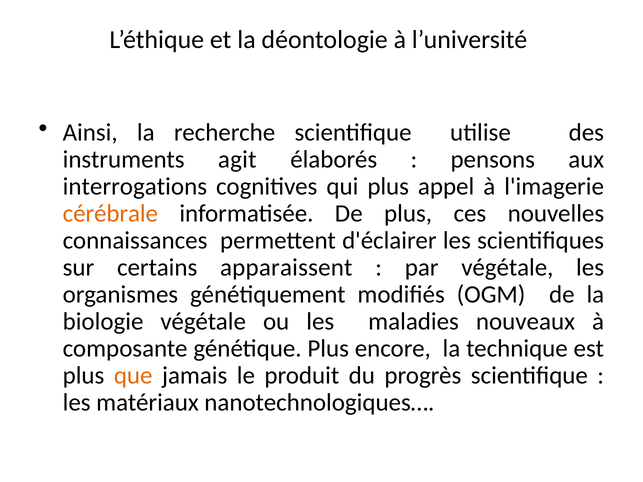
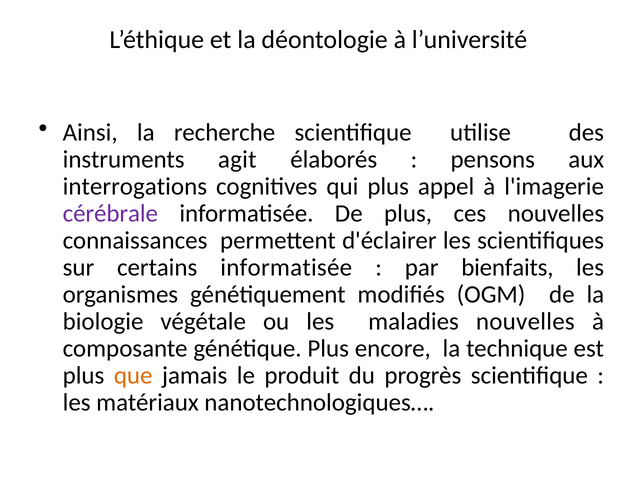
cérébrale colour: orange -> purple (110, 214)
certains apparaissent: apparaissent -> informatisée (286, 268)
par végétale: végétale -> bienfaits (507, 268)
maladies nouveaux: nouveaux -> nouvelles (525, 322)
